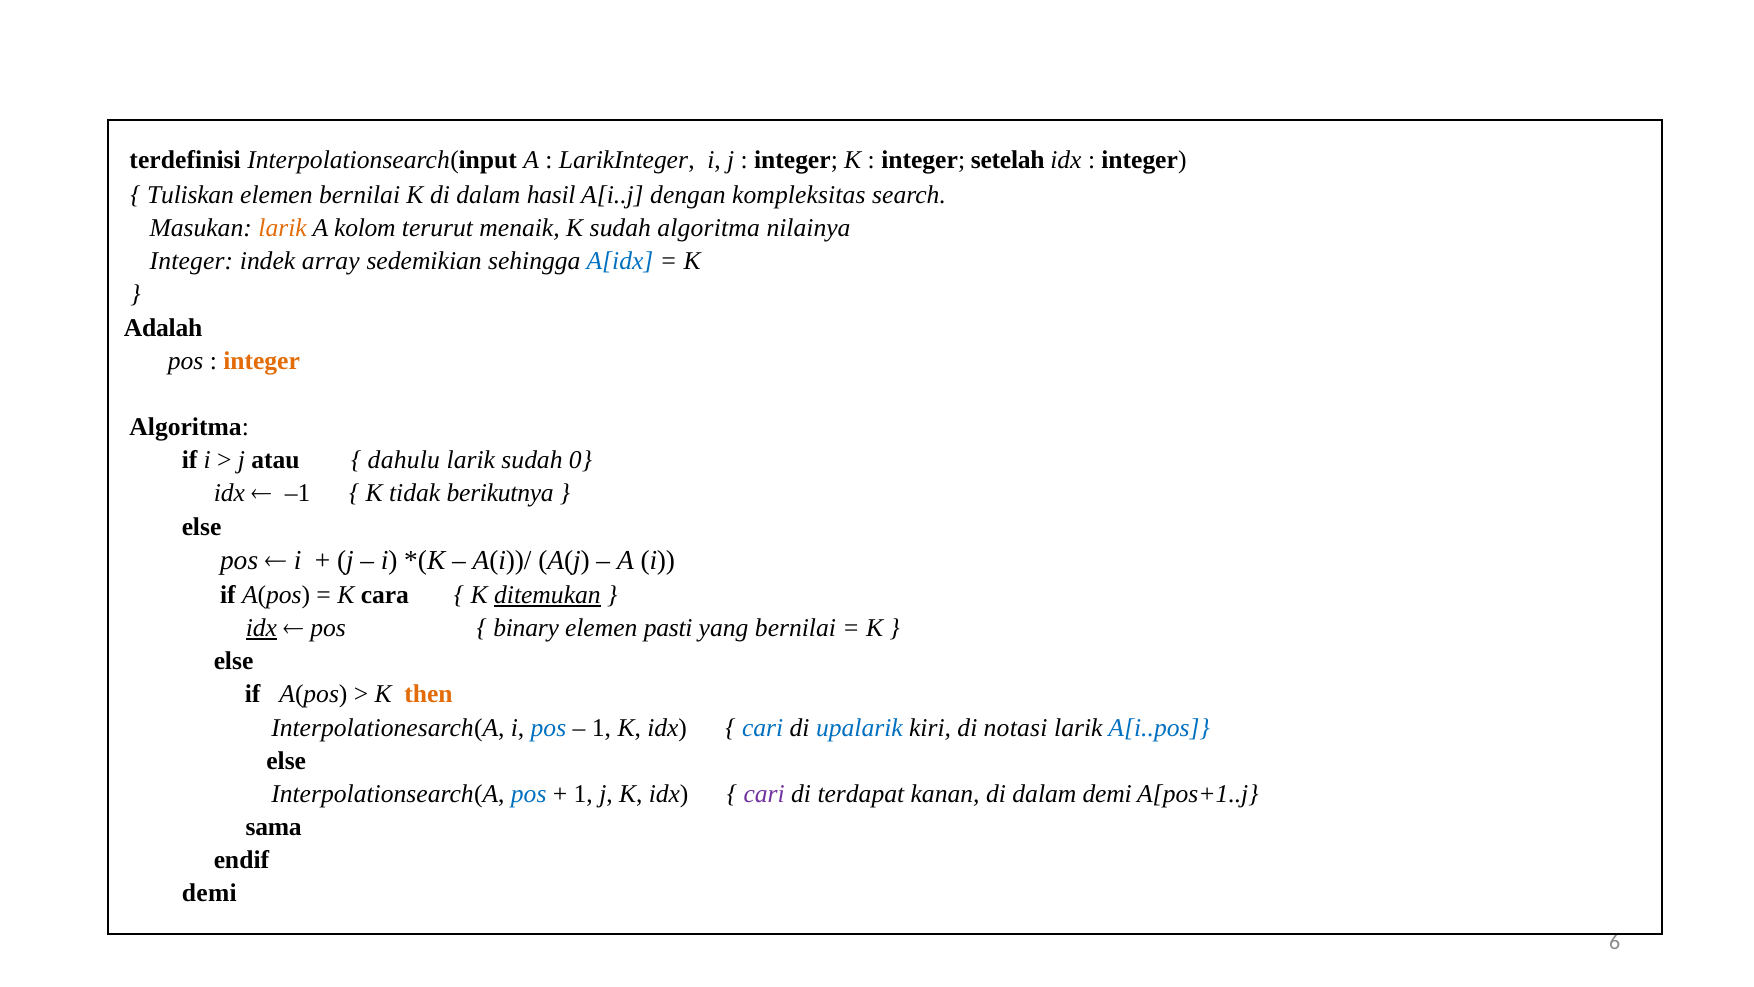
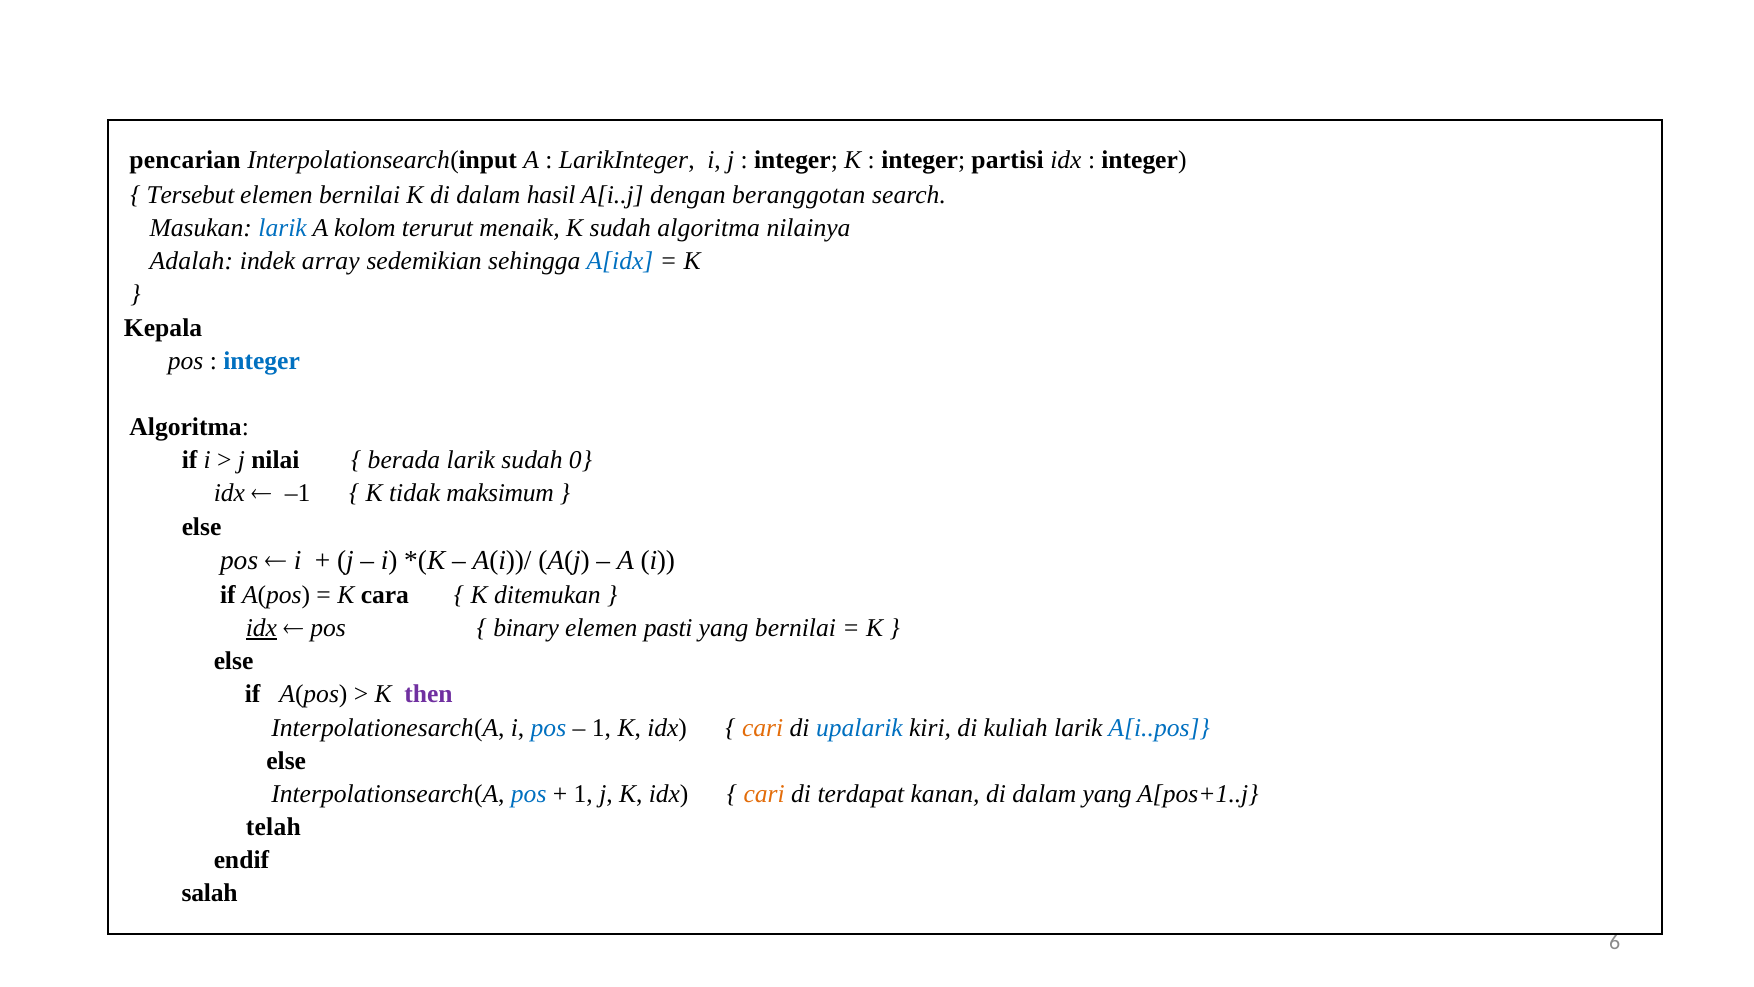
terdefinisi: terdefinisi -> pencarian (185, 160)
setelah: setelah -> partisi (1008, 160)
Tuliskan: Tuliskan -> Tersebut (191, 195)
kompleksitas: kompleksitas -> beranggotan (799, 195)
larik colour: orange -> blue (283, 228)
Integer: Integer -> Adalah (191, 261)
Adalah: Adalah -> Kepala (163, 328)
integer colour: orange -> blue (262, 361)
atau: atau -> nilai (275, 460)
dahulu: dahulu -> berada (404, 460)
berikutnya: berikutnya -> maksimum (500, 493)
ditemukan underline: present -> none (547, 595)
then colour: orange -> purple (429, 694)
cari colour: blue -> orange (763, 727)
notasi: notasi -> kuliah (1016, 727)
cari colour: purple -> orange (764, 794)
dalam demi: demi -> yang (1107, 794)
sama: sama -> telah (273, 827)
demi: demi -> salah (210, 893)
